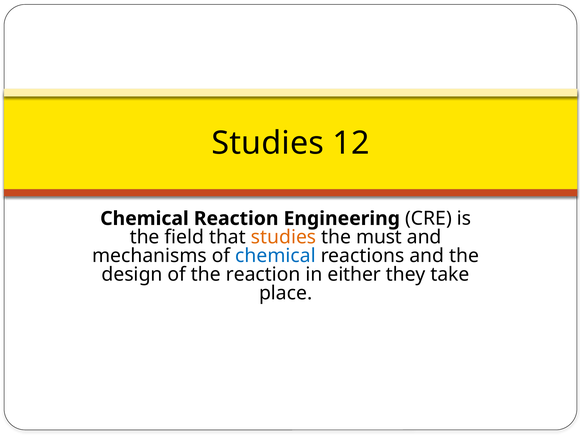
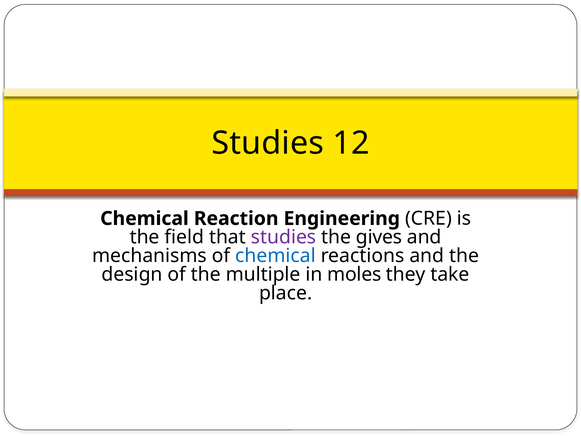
studies colour: orange -> purple (284, 237)
must: must -> gives (379, 237)
the reaction: reaction -> multiple (263, 274)
either: either -> moles (354, 274)
